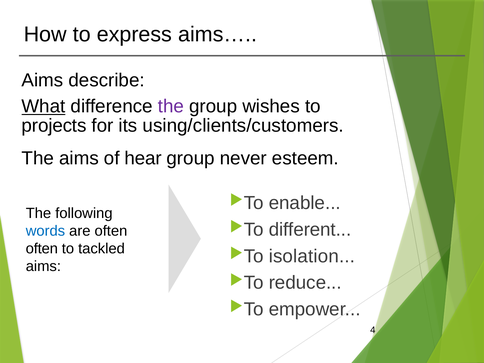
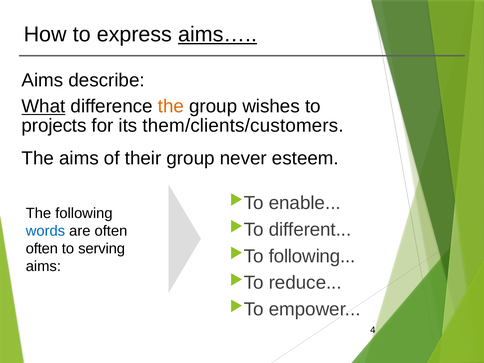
aims… underline: none -> present (218, 34)
the colour: purple -> orange (171, 106)
using/clients/customers: using/clients/customers -> them/clients/customers (243, 126)
hear: hear -> their (143, 158)
tackled: tackled -> serving (102, 249)
isolation: isolation -> following (312, 256)
